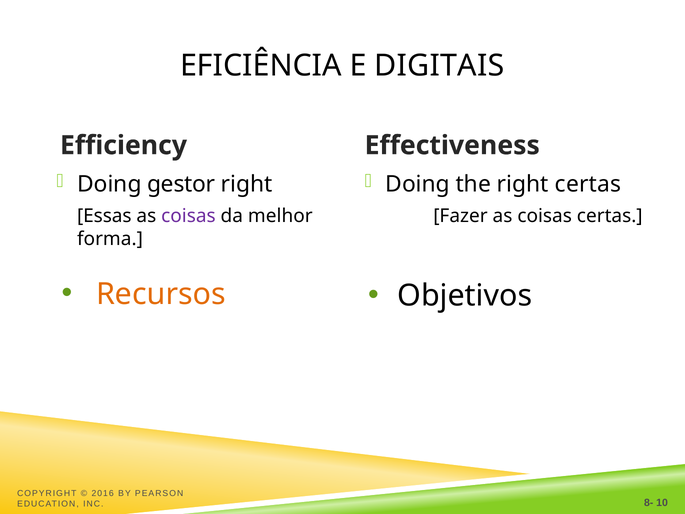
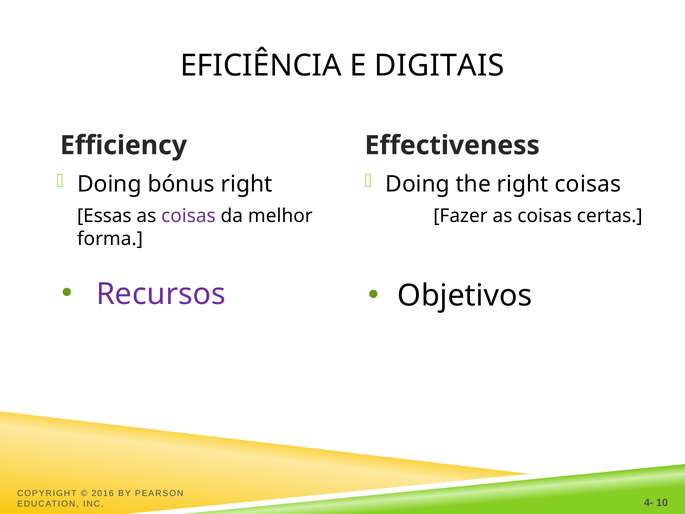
gestor: gestor -> bónus (181, 184)
right certas: certas -> coisas (588, 184)
Recursos colour: orange -> purple (161, 294)
8-: 8- -> 4- (649, 502)
